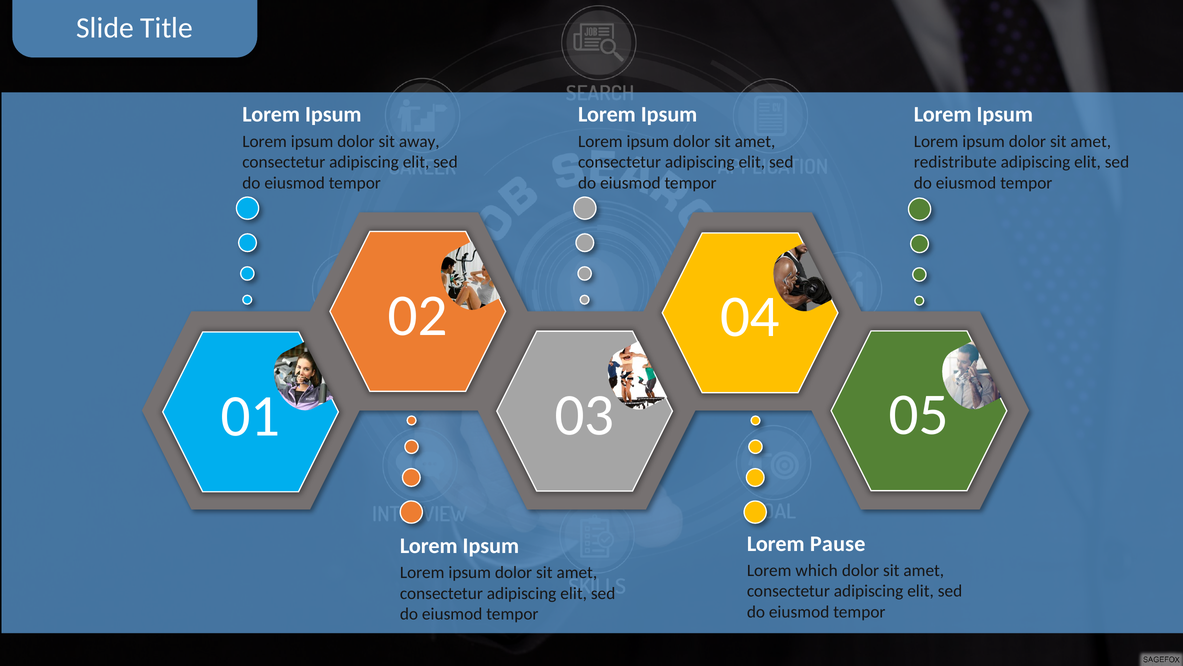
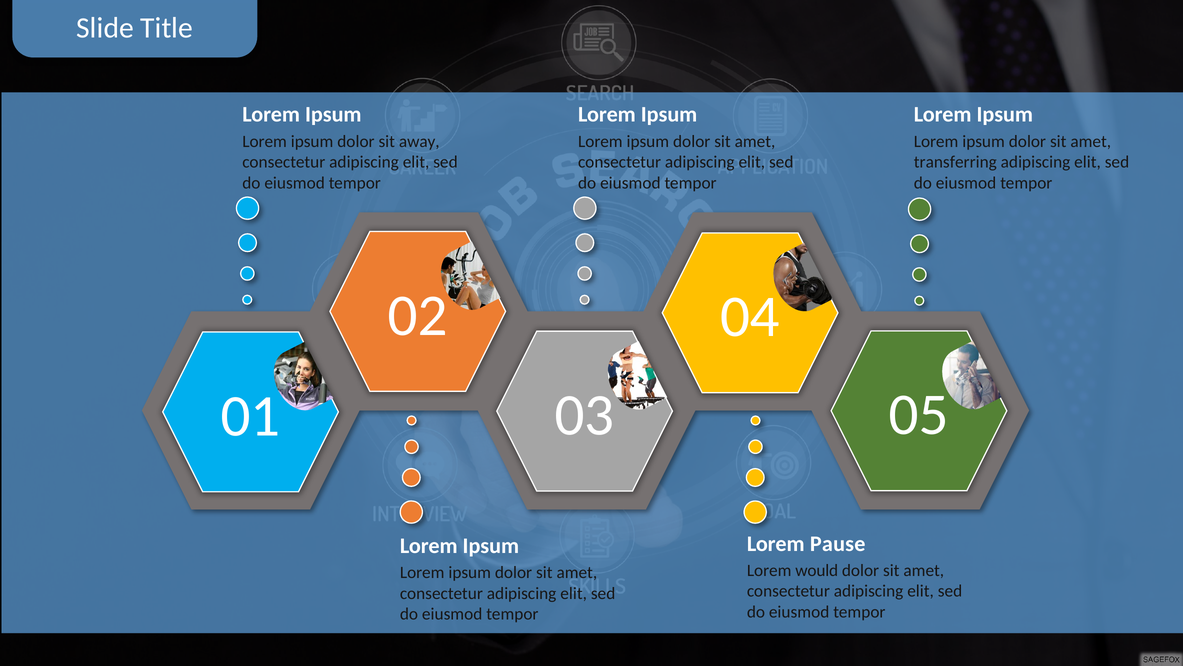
redistribute: redistribute -> transferring (955, 162)
which: which -> would (817, 570)
